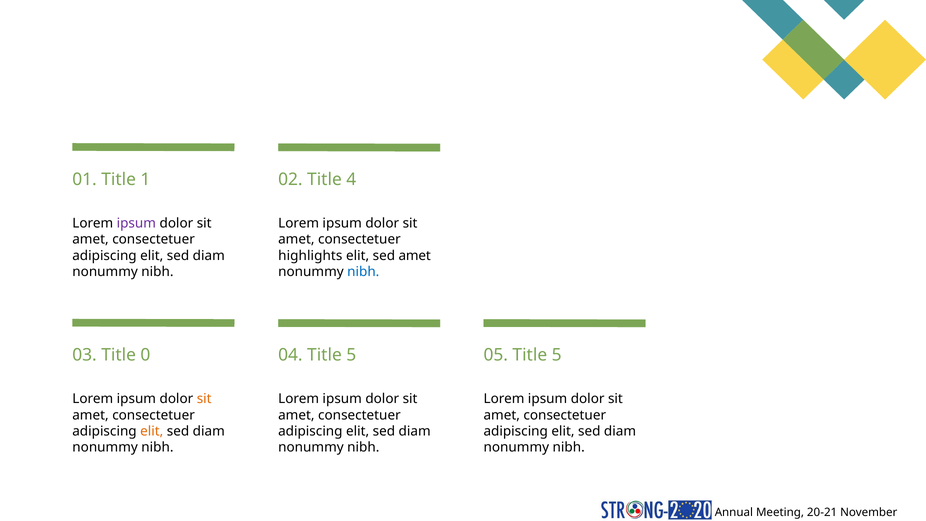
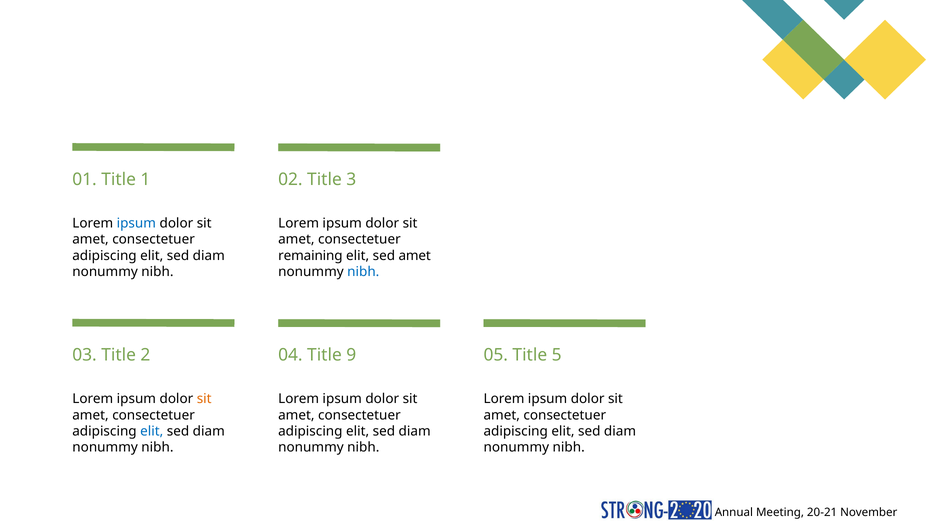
Title 4: 4 -> 3 (351, 179)
ipsum colour: purple -> blue (136, 223)
highlights: highlights -> remaining (310, 256)
0: 0 -> 2 (145, 355)
04 Title 5: 5 -> 9 (351, 355)
elit colour: orange -> blue (152, 431)
